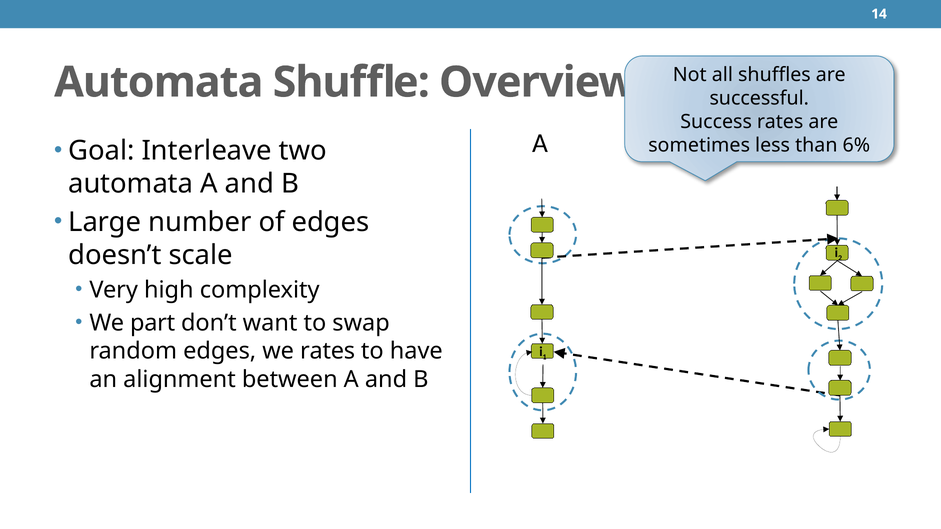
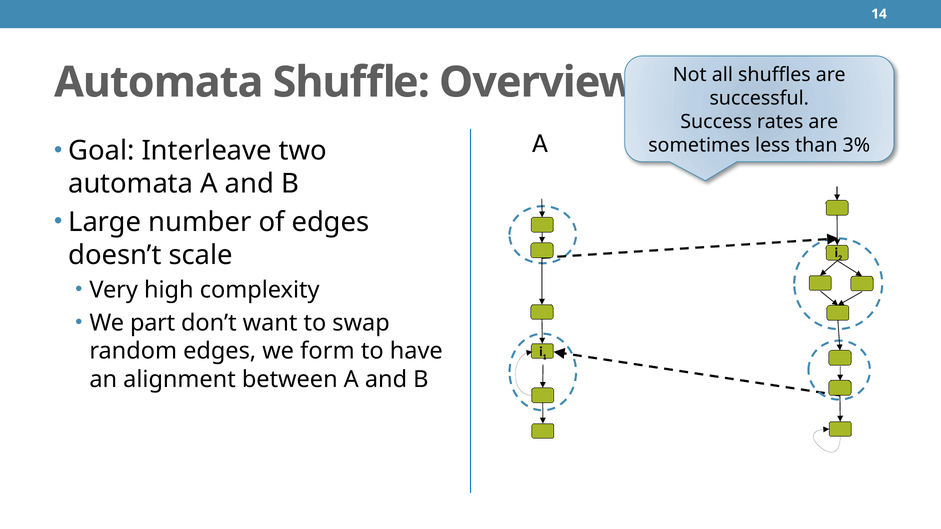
6%: 6% -> 3% (856, 146)
we rates: rates -> form (327, 351)
